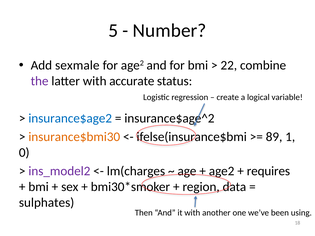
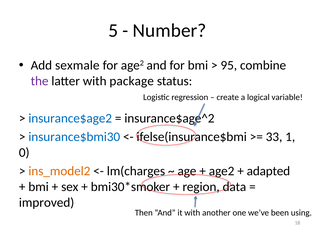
22: 22 -> 95 (229, 65)
accurate: accurate -> package (132, 81)
insurance$bmi30 colour: orange -> blue (74, 137)
89: 89 -> 33 (274, 137)
ins_model2 colour: purple -> orange (59, 171)
requires: requires -> adapted (268, 171)
sulphates: sulphates -> improved (47, 203)
